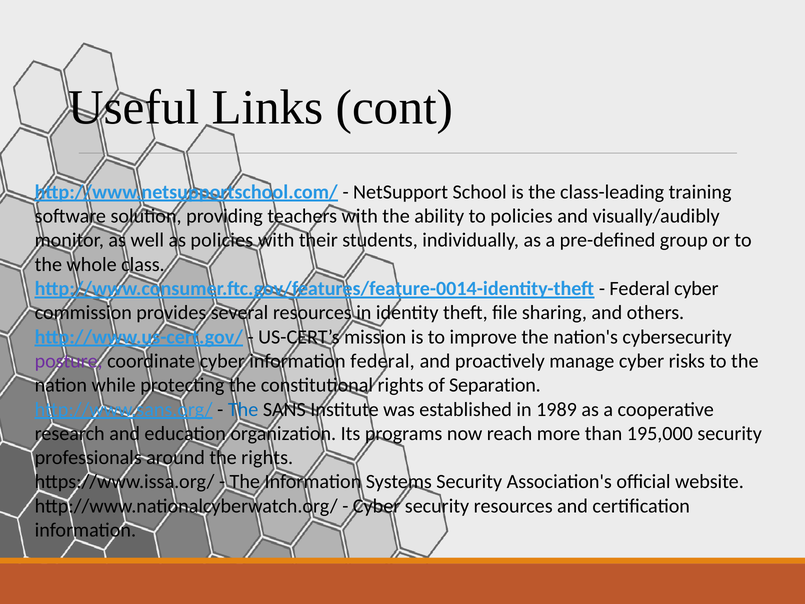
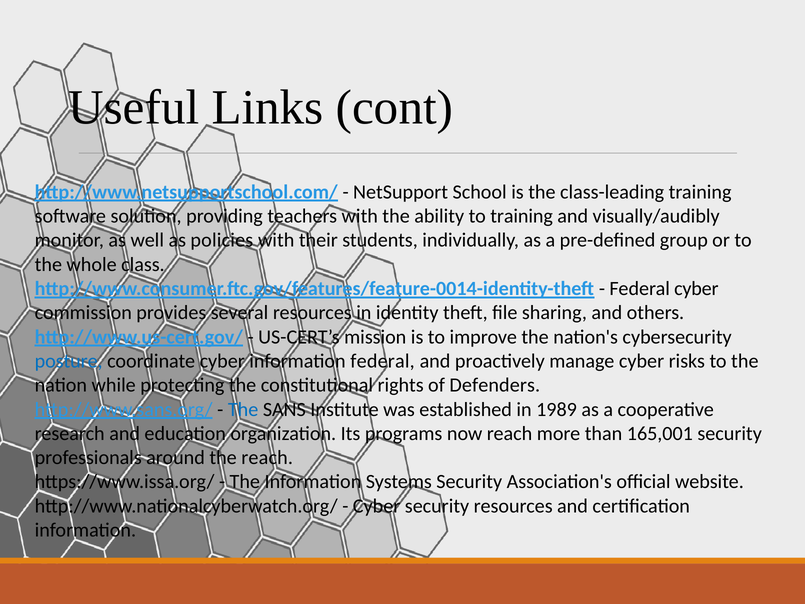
to policies: policies -> training (522, 216)
posture colour: purple -> blue (69, 361)
Separation: Separation -> Defenders (495, 385)
195,000: 195,000 -> 165,001 (660, 433)
the rights: rights -> reach (267, 458)
